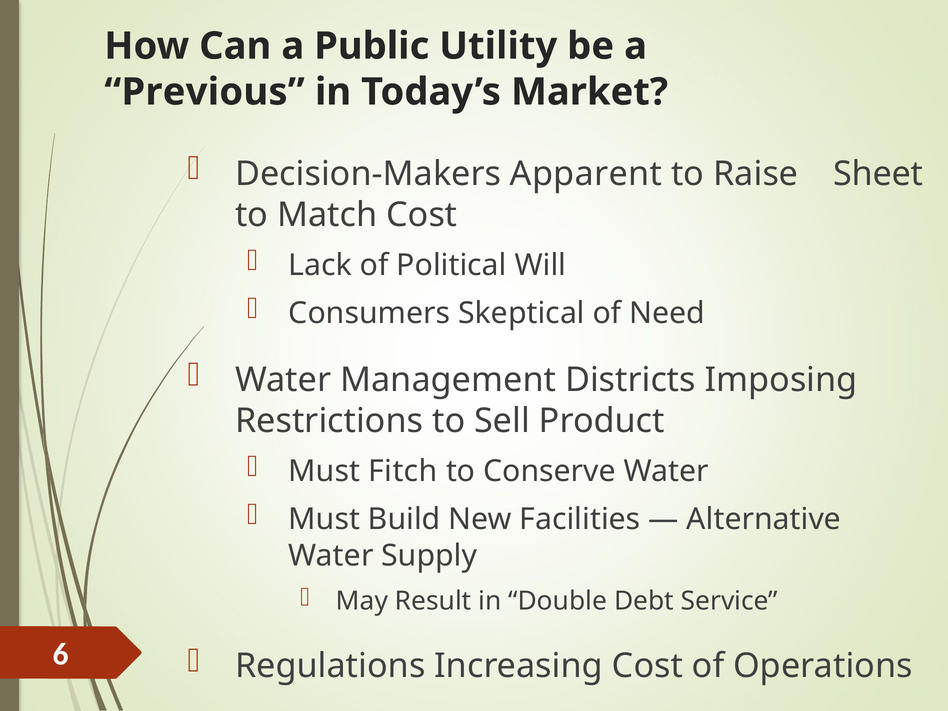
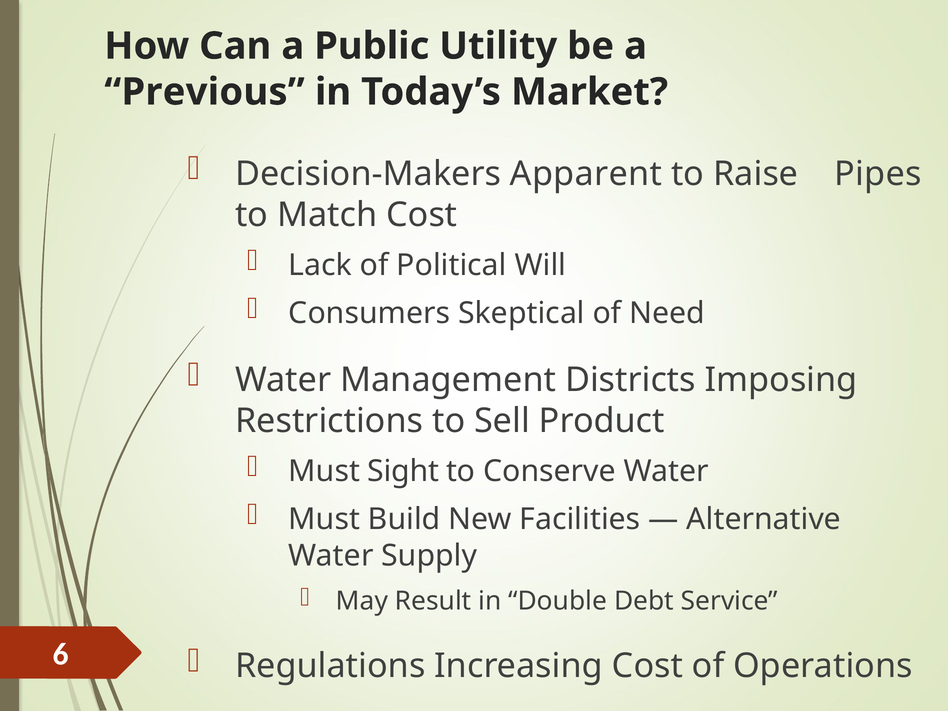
Sheet: Sheet -> Pipes (878, 174)
Fitch: Fitch -> Sight (403, 471)
